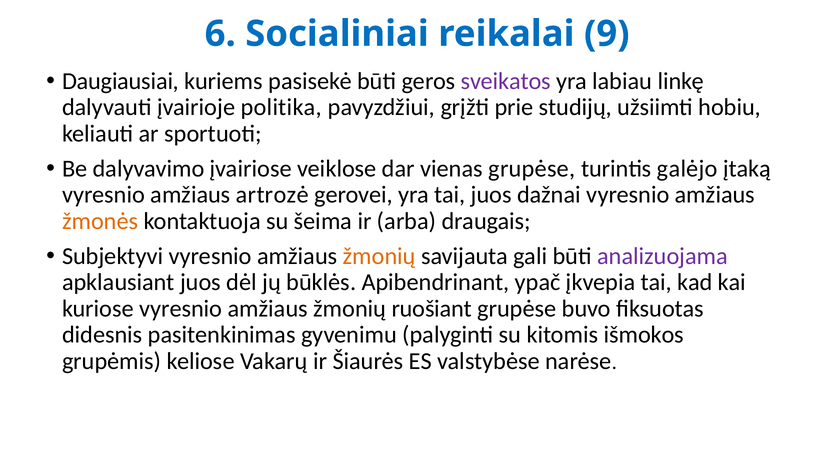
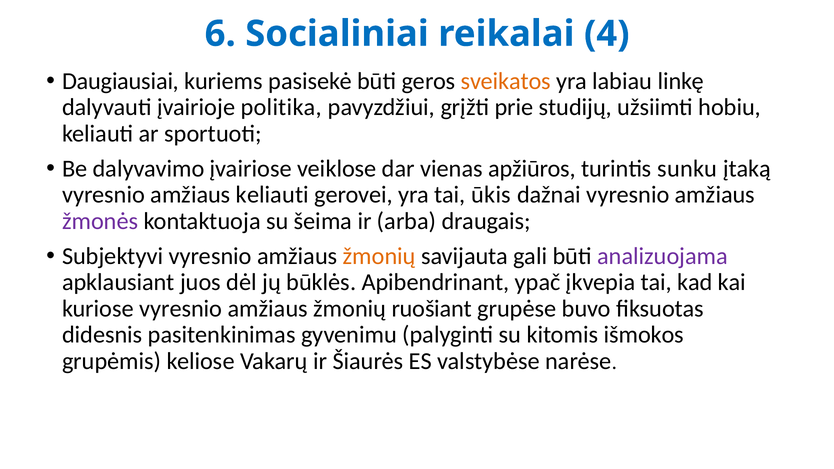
9: 9 -> 4 (607, 34)
sveikatos colour: purple -> orange (506, 81)
vienas grupėse: grupėse -> apžiūros (532, 169)
galėjo: galėjo -> sunku (687, 169)
amžiaus artrozė: artrozė -> keliauti (272, 195)
tai juos: juos -> ūkis (491, 195)
žmonės colour: orange -> purple (100, 221)
